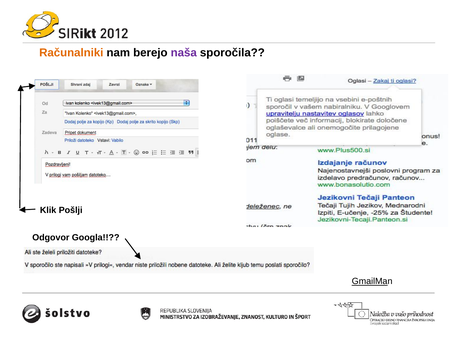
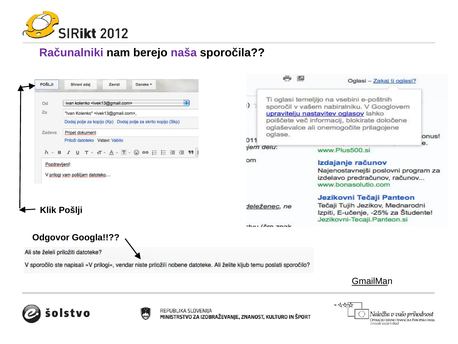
Računalniki colour: orange -> purple (71, 53)
